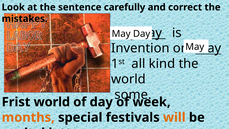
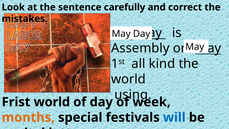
Invention: Invention -> Assembly (140, 48)
some: some -> using (133, 95)
will colour: orange -> blue (174, 117)
